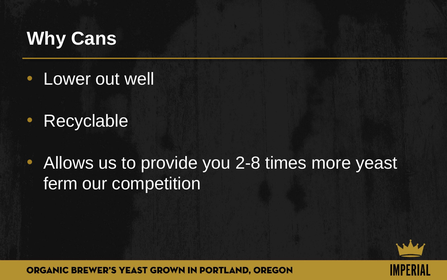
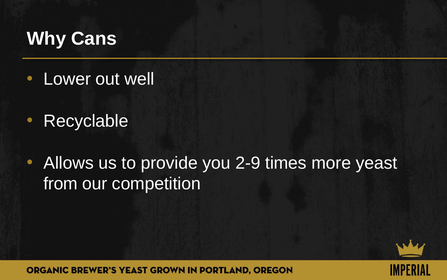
2-8: 2-8 -> 2-9 (248, 163)
ferm: ferm -> from (61, 183)
